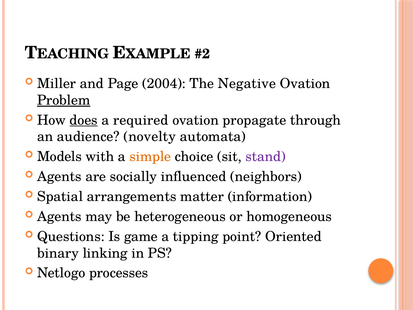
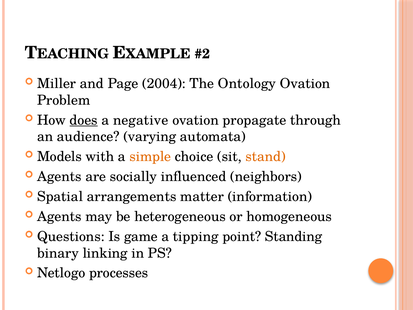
Negative: Negative -> Ontology (247, 84)
Problem underline: present -> none (64, 100)
required: required -> negative (141, 120)
novelty: novelty -> varying (150, 137)
stand colour: purple -> orange (266, 157)
Oriented: Oriented -> Standing (294, 236)
